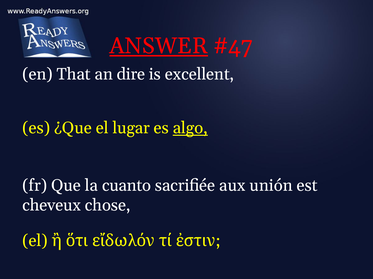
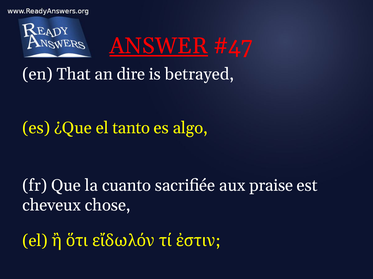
excellent: excellent -> betrayed (199, 74)
lugar: lugar -> tanto (131, 128)
algo underline: present -> none (190, 128)
unión: unión -> praise (271, 186)
